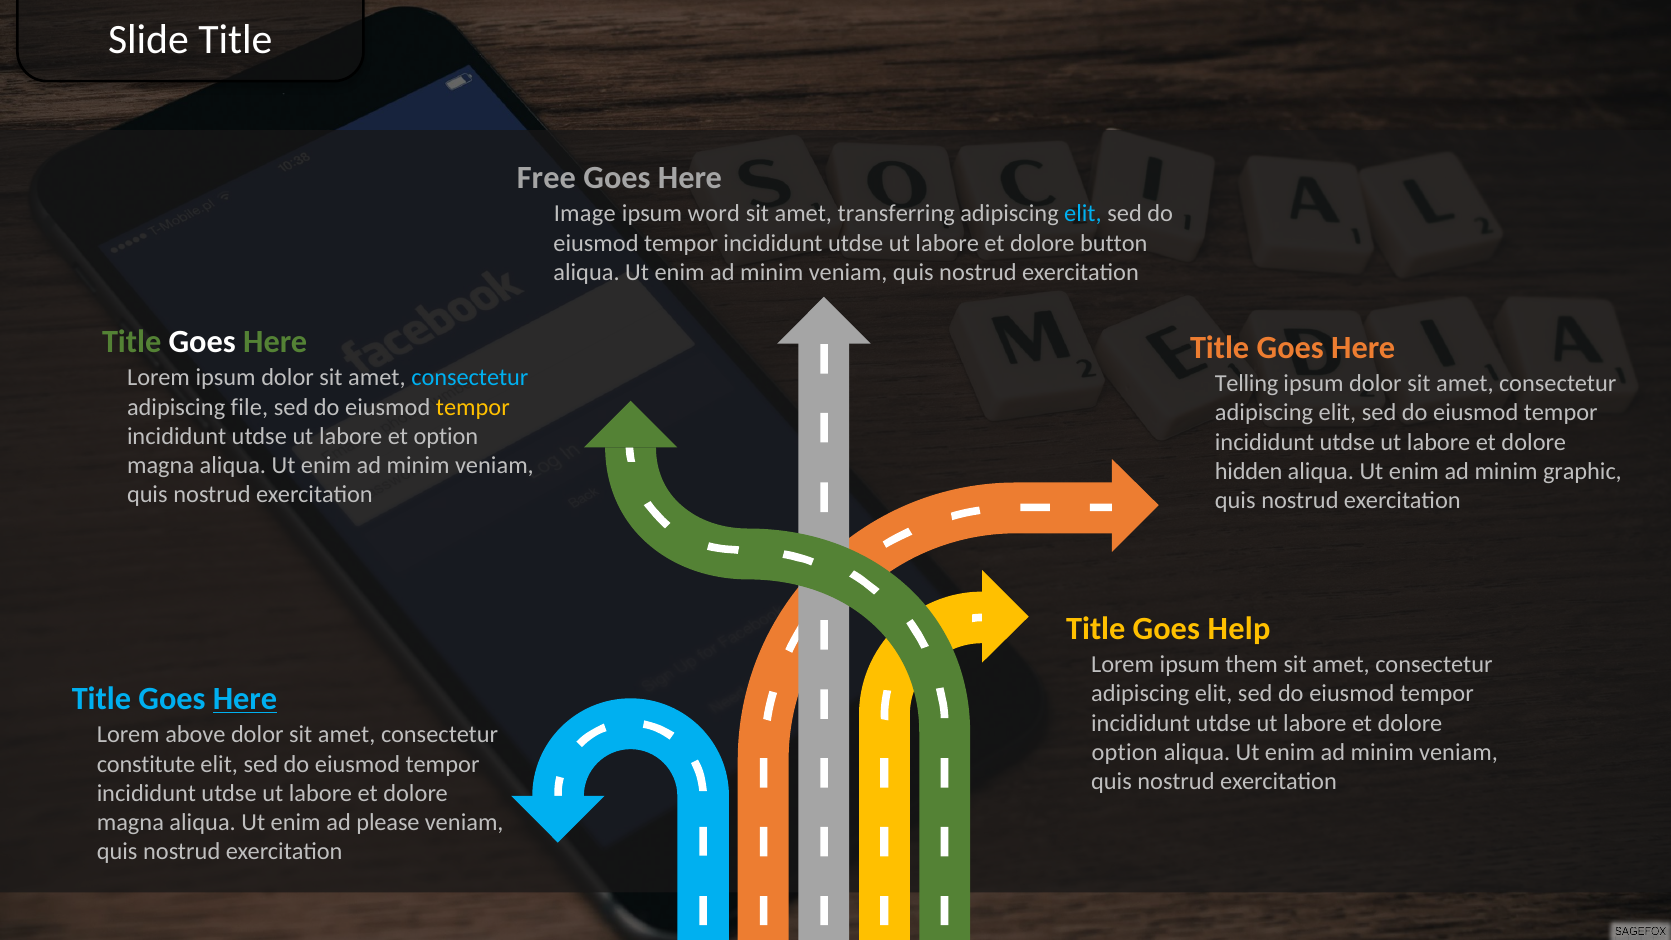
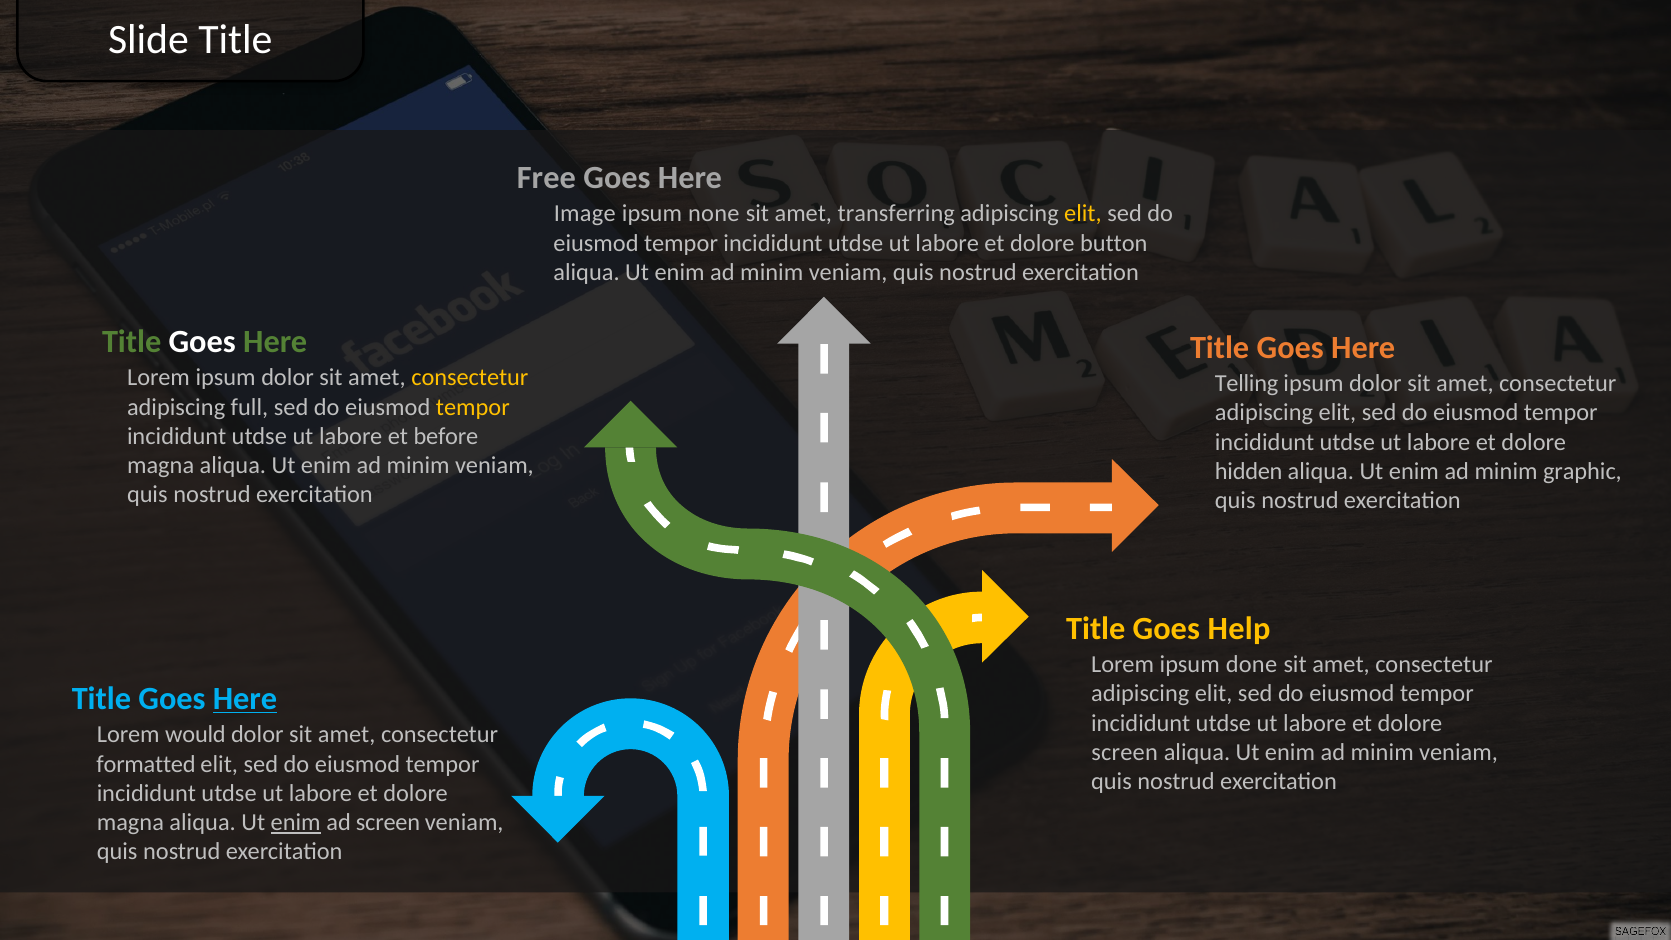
word: word -> none (714, 214)
elit colour: light blue -> yellow (1083, 214)
consectetur colour: light blue -> yellow (470, 378)
file: file -> full (249, 407)
et option: option -> before (446, 436)
them: them -> done (1251, 664)
above: above -> would (195, 735)
option: option -> screen (1125, 752)
constitute: constitute -> formatted (146, 764)
enim underline: none -> present (296, 822)
ad please: please -> screen (388, 822)
